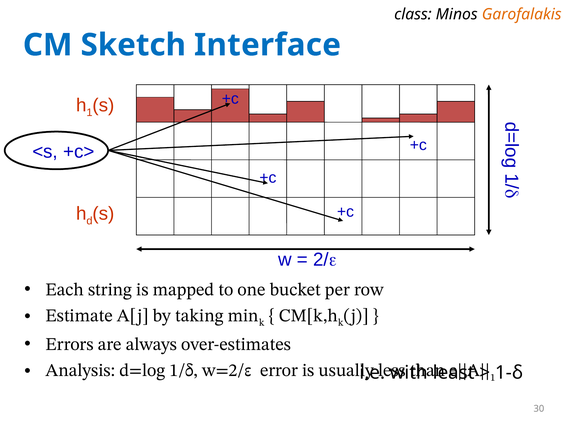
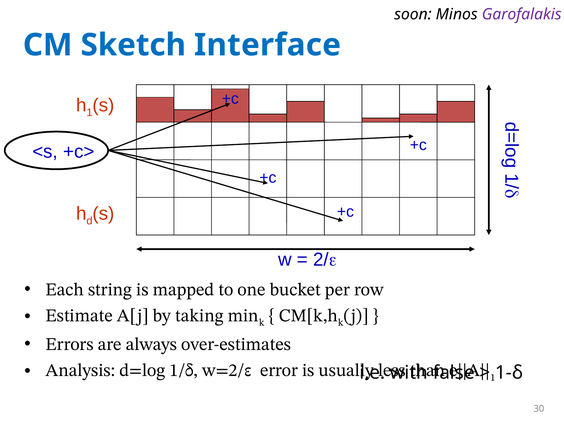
class: class -> soon (413, 14)
Garofalakis colour: orange -> purple (522, 14)
least: least -> false (454, 373)
